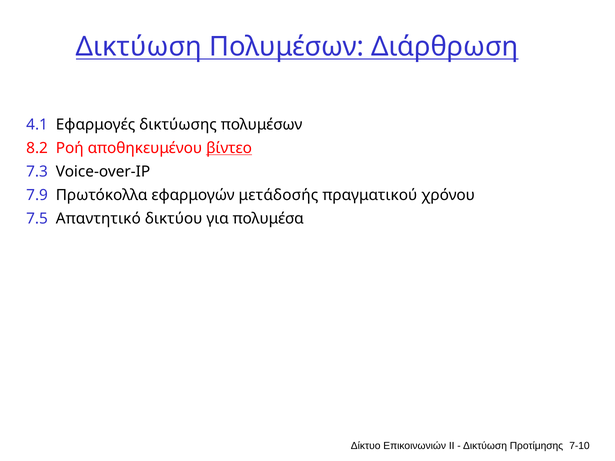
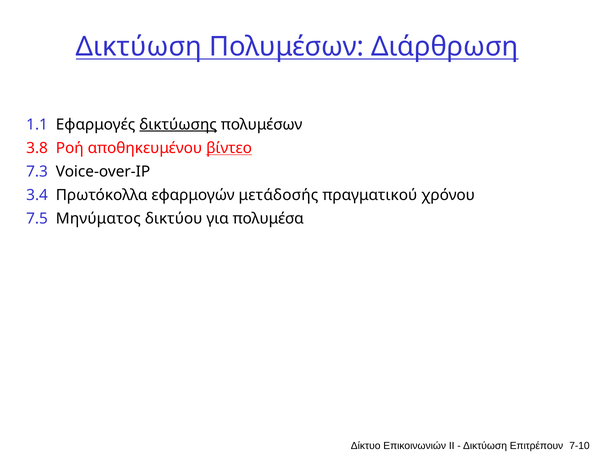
4.1: 4.1 -> 1.1 (37, 125)
δικτύωσης underline: none -> present (178, 125)
8.2: 8.2 -> 3.8 (37, 148)
7.9: 7.9 -> 3.4 (37, 195)
Απαντητικό: Απαντητικό -> Μηνύματος (98, 219)
Προτίμησης: Προτίμησης -> Επιτρέπουν (536, 446)
